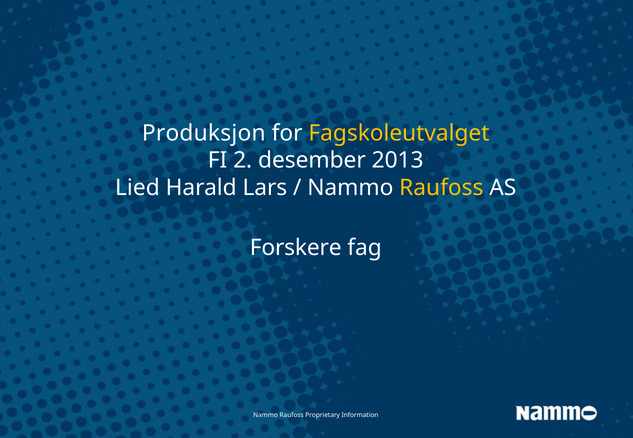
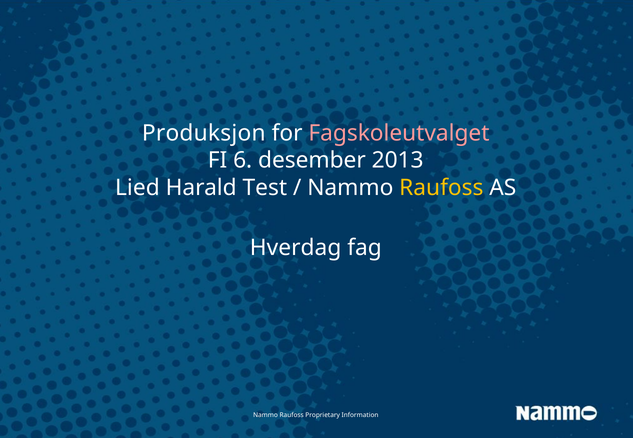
Fagskoleutvalget colour: yellow -> pink (399, 133)
2: 2 -> 6 (243, 160)
Lars: Lars -> Test (265, 188)
Forskere: Forskere -> Hverdag (296, 248)
